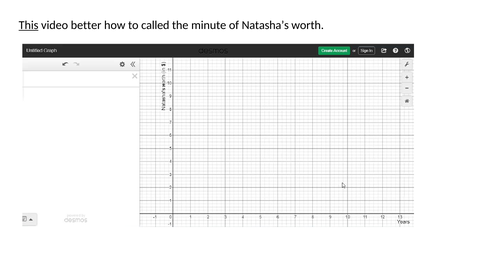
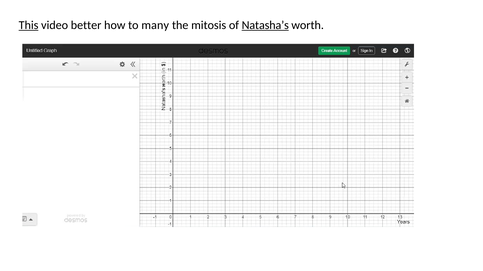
called: called -> many (155, 25)
minute: minute -> mitosis (209, 25)
Natasha’s underline: none -> present (265, 25)
